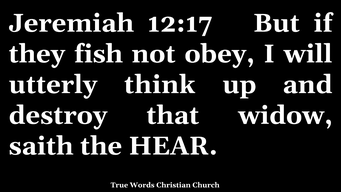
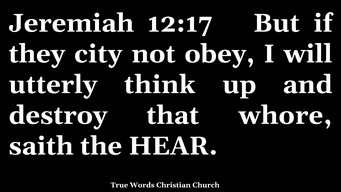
fish: fish -> city (98, 54)
widow: widow -> whore (285, 115)
